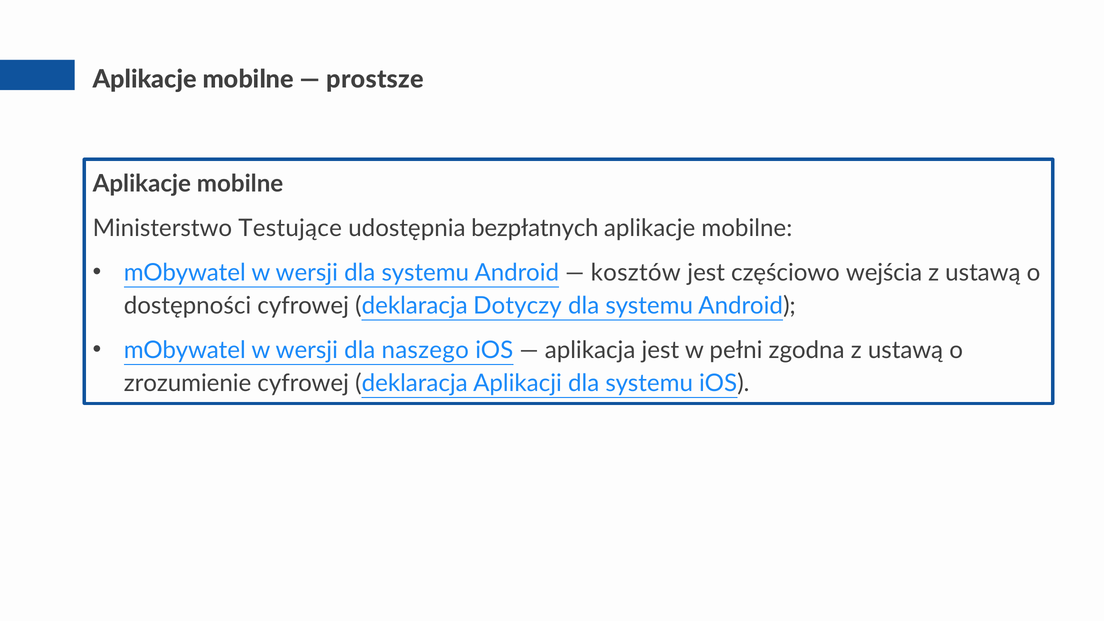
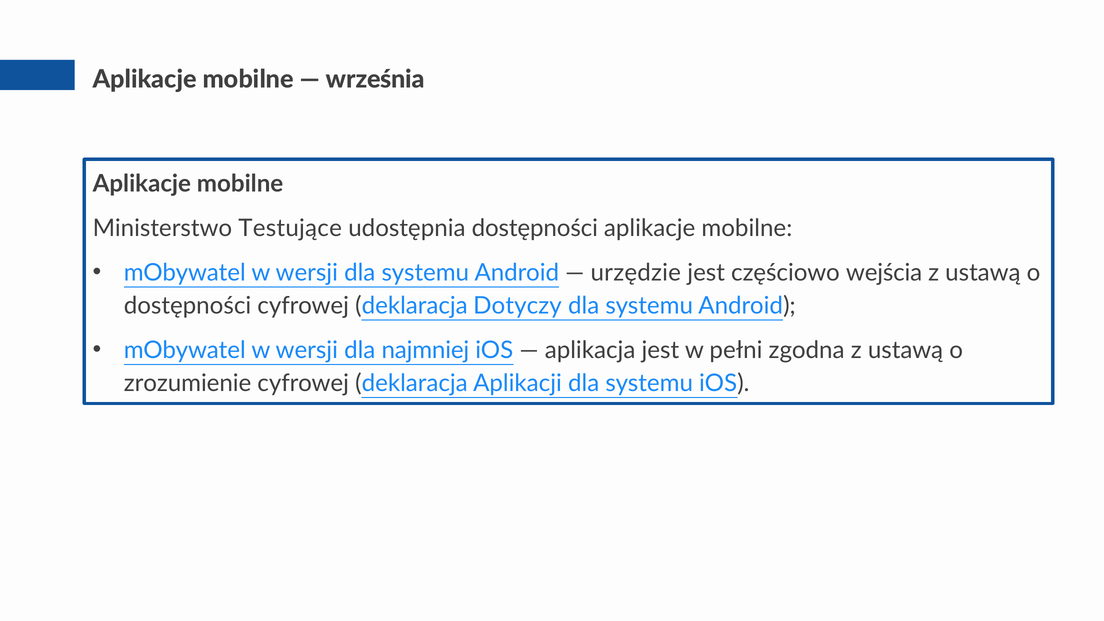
prostsze: prostsze -> września (375, 79)
udostępnia bezpłatnych: bezpłatnych -> dostępności (535, 228)
kosztów: kosztów -> urzędzie (636, 273)
naszego: naszego -> najmniej (425, 350)
